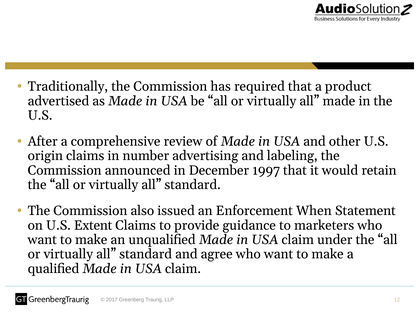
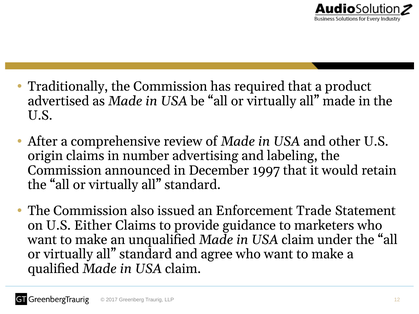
When: When -> Trade (314, 211)
Extent: Extent -> Either (93, 225)
